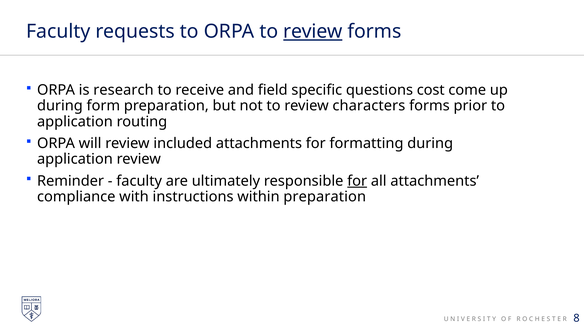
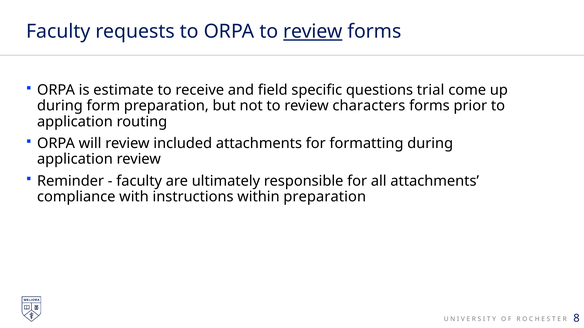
research: research -> estimate (123, 90)
cost: cost -> trial (431, 90)
for underline: present -> none (357, 181)
